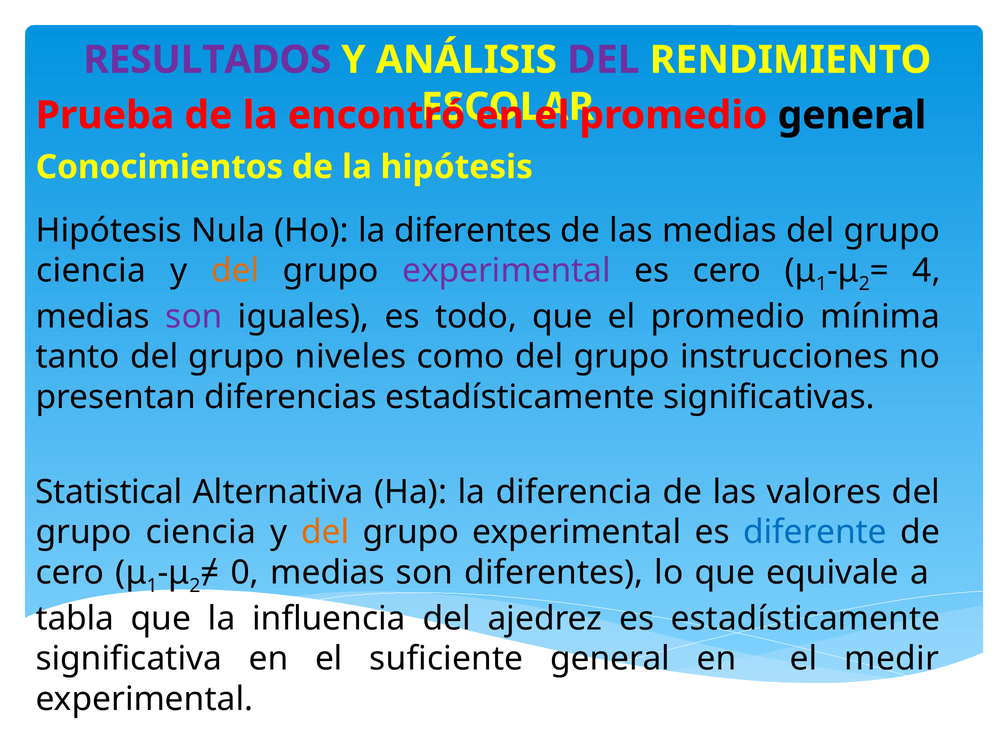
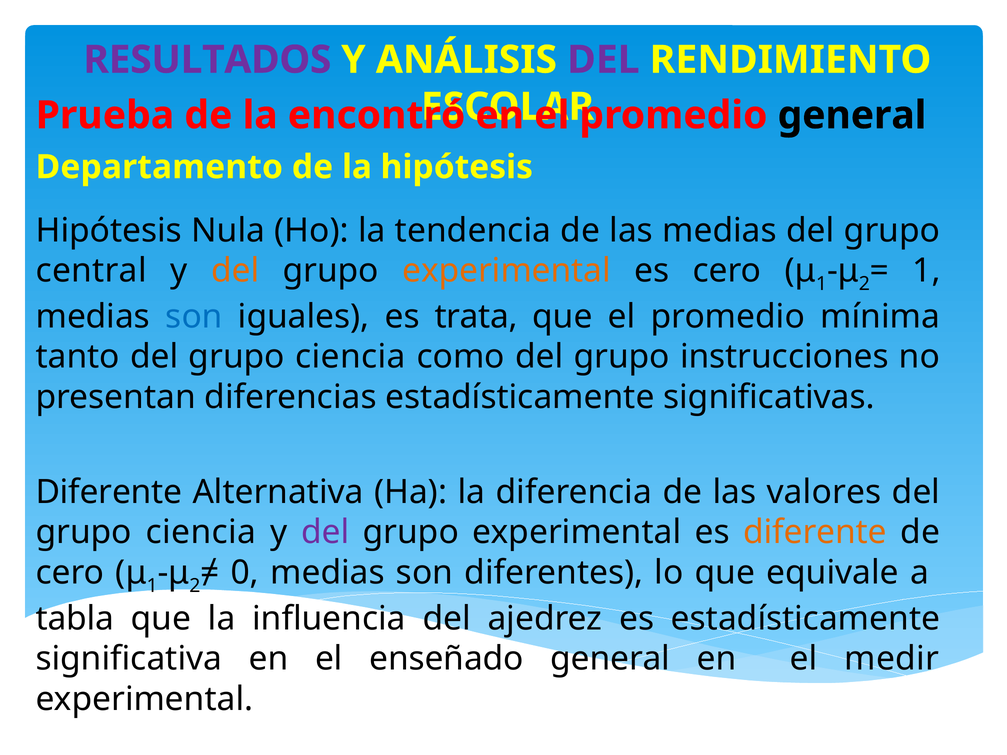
Conocimientos: Conocimientos -> Departamento (159, 167)
la diferentes: diferentes -> tendencia (473, 231)
ciencia: ciencia -> central (91, 271)
experimental colour: purple -> orange (507, 271)
4: 4 -> 1 (926, 271)
son colour: purple -> blue (194, 317)
todo: todo -> trata (476, 317)
tanto del grupo niveles: niveles -> ciencia (351, 357)
Statistical: Statistical -> Diferente (109, 492)
del colour: orange -> purple (325, 533)
diferente colour: blue -> orange (815, 533)
suficiente: suficiente -> enseñado (446, 659)
